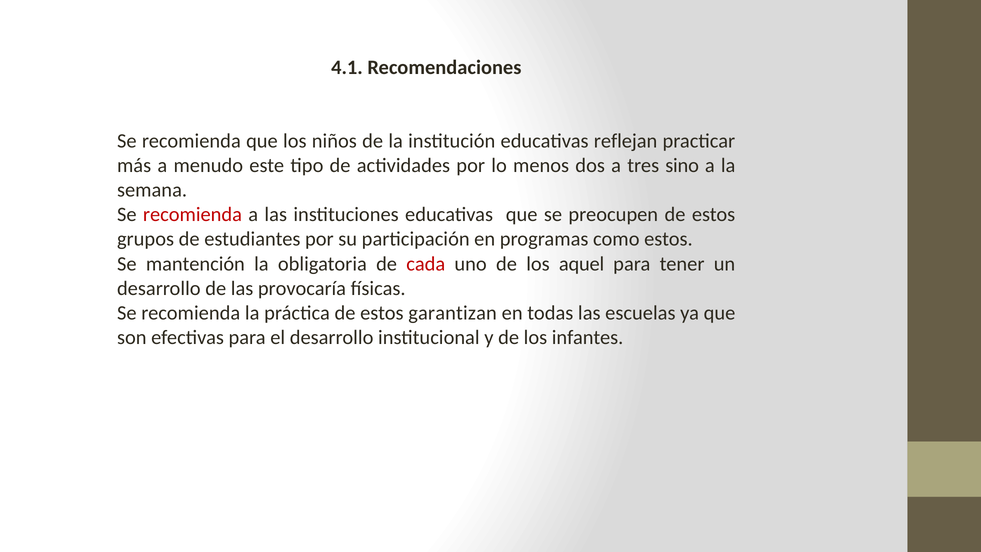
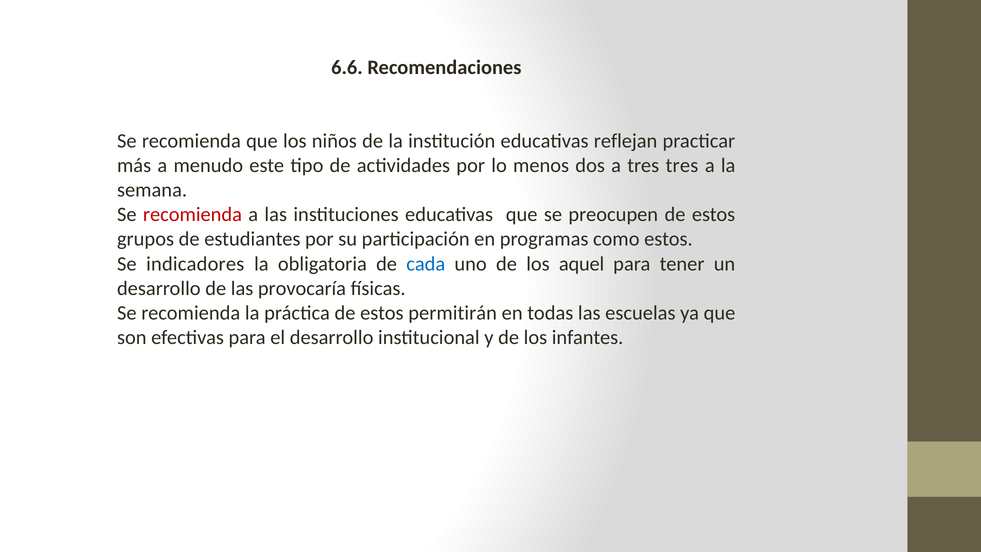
4.1: 4.1 -> 6.6 (347, 67)
tres sino: sino -> tres (682, 166)
mantención: mantención -> indicadores (195, 264)
cada colour: red -> blue (426, 264)
garantizan: garantizan -> permitirán (453, 313)
